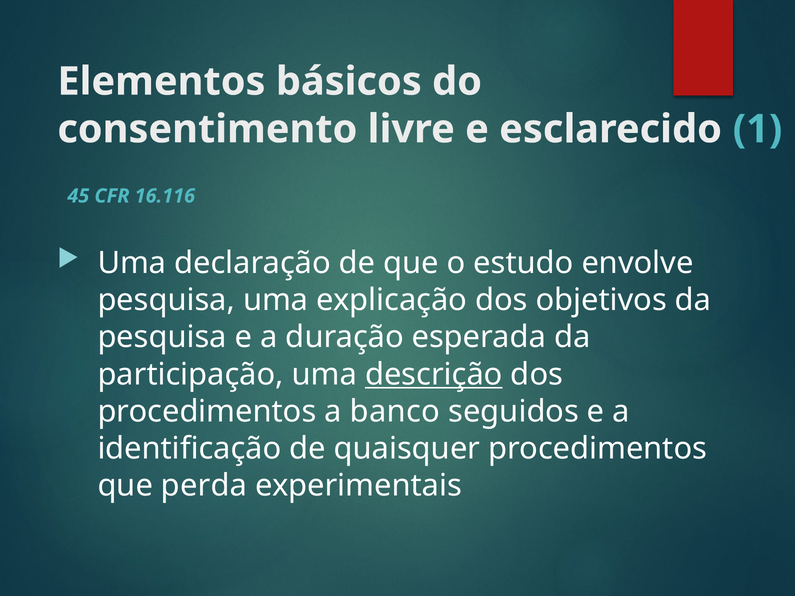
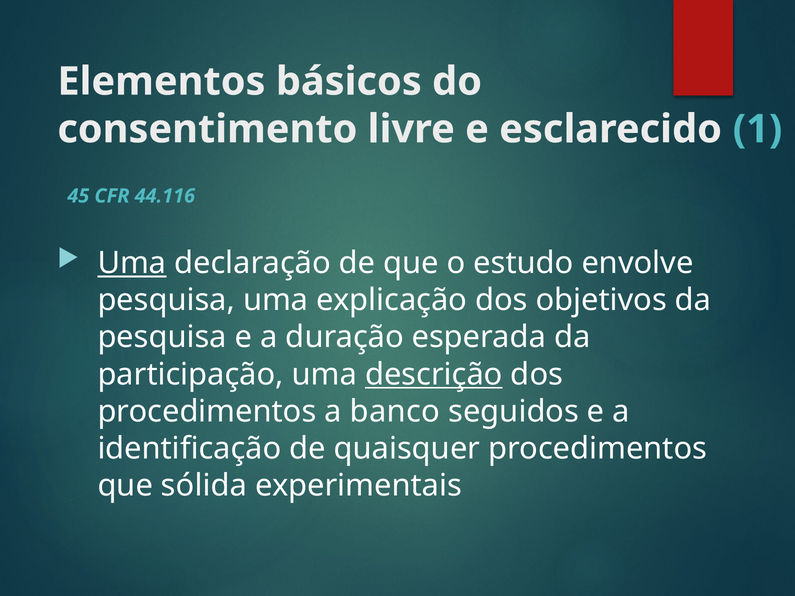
16.116: 16.116 -> 44.116 (165, 196)
Uma underline: none -> present (132, 263)
perda: perda -> sólida (204, 486)
